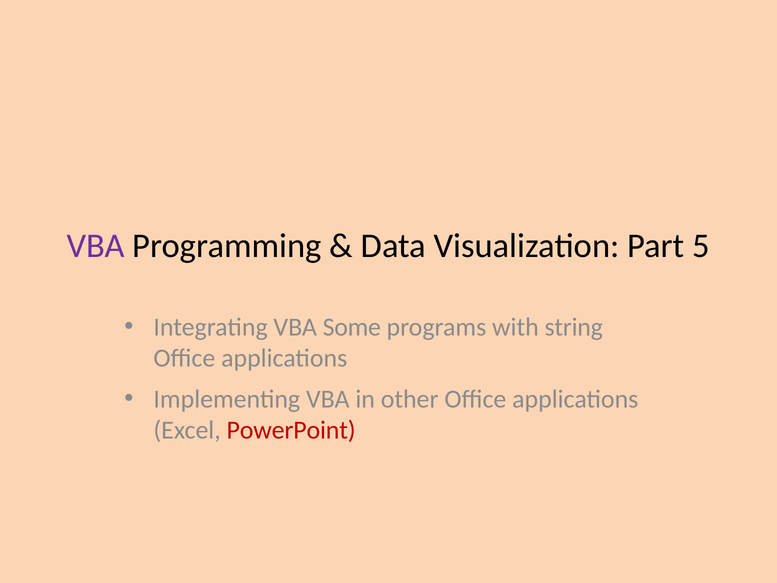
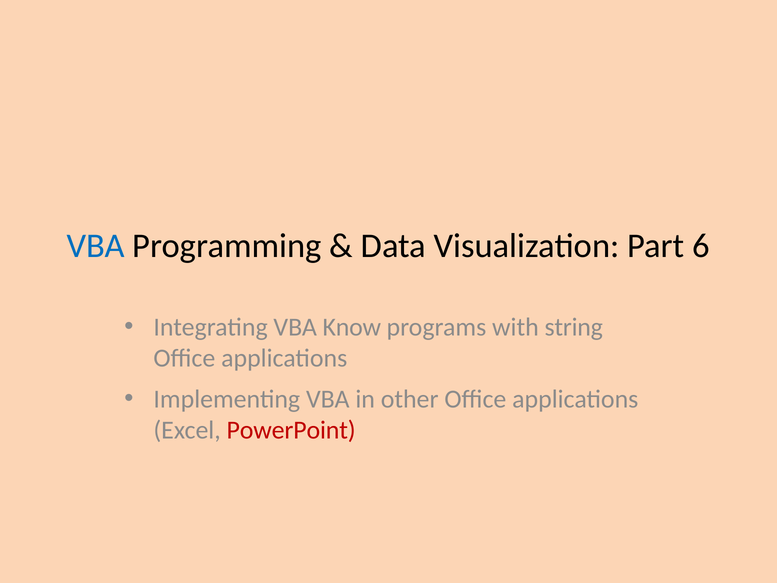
VBA colour: purple -> blue (96, 246)
5: 5 -> 6 (701, 246)
Some: Some -> Know (352, 327)
